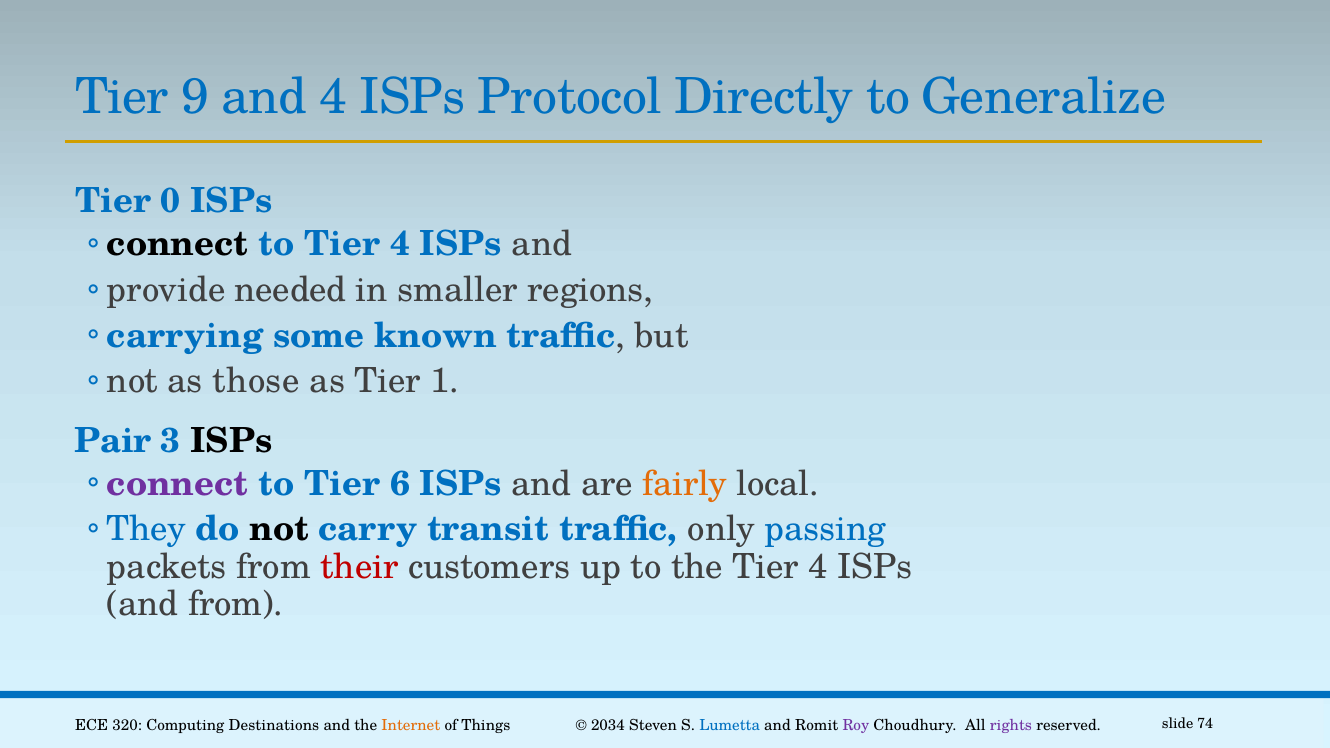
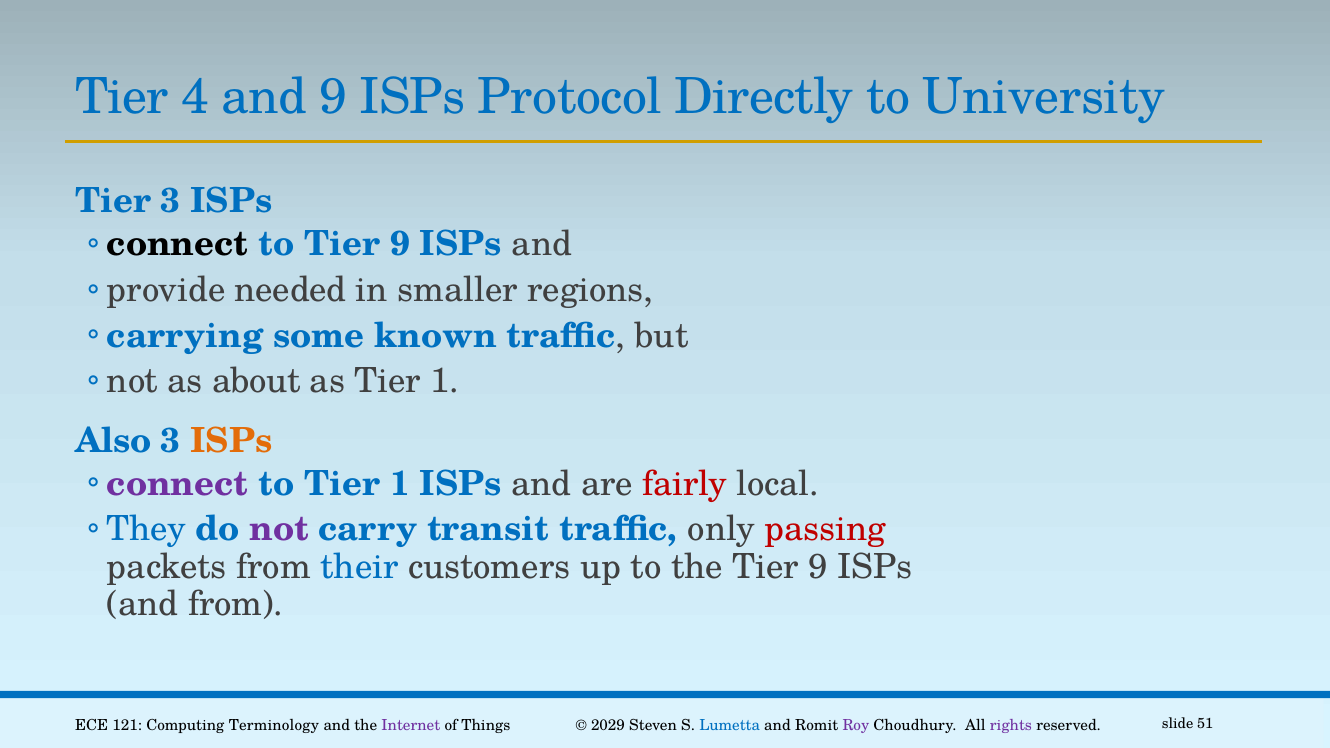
9: 9 -> 4 (195, 97)
and 4: 4 -> 9 (333, 97)
Generalize: Generalize -> University (1044, 97)
Tier 0: 0 -> 3 (171, 201)
to Tier 4: 4 -> 9 (400, 244)
those: those -> about (257, 381)
Pair: Pair -> Also (113, 441)
ISPs colour: black -> orange (232, 441)
to Tier 6: 6 -> 1 (400, 484)
fairly colour: orange -> red (685, 484)
not colour: black -> purple (279, 530)
passing colour: blue -> red (825, 530)
their colour: red -> blue (360, 567)
the Tier 4: 4 -> 9 (818, 567)
74: 74 -> 51 (1205, 724)
320: 320 -> 121 (127, 726)
Destinations: Destinations -> Terminology (274, 726)
Internet colour: orange -> purple (411, 726)
2034: 2034 -> 2029 (608, 726)
